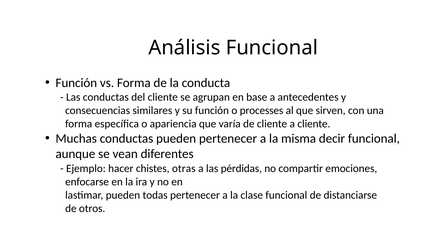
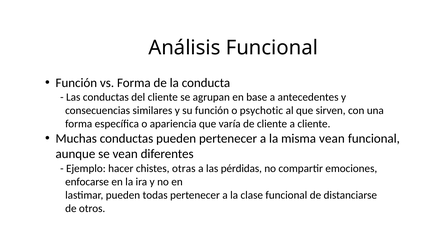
processes: processes -> psychotic (261, 110)
misma decir: decir -> vean (332, 138)
